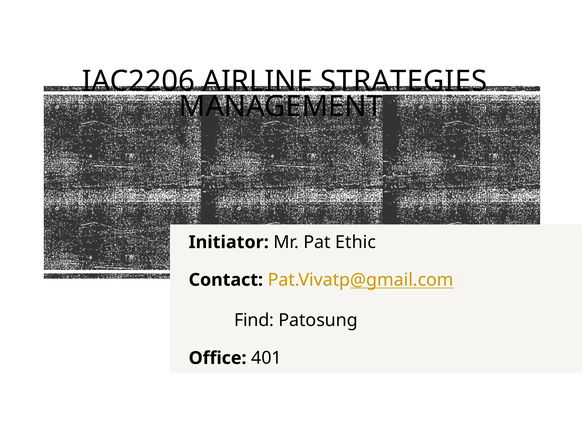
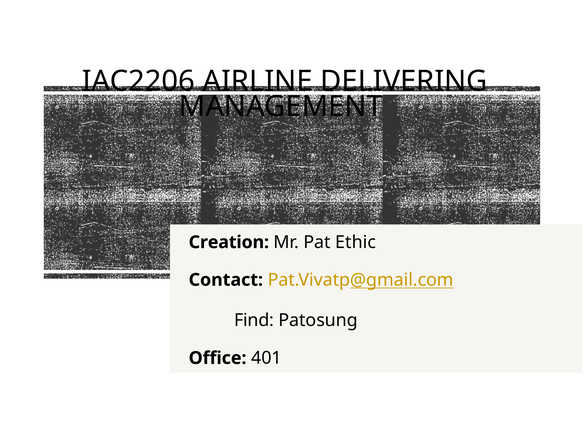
STRATEGIES: STRATEGIES -> DELIVERING (404, 81)
Initiator: Initiator -> Creation (229, 242)
